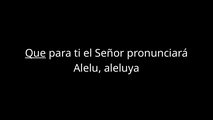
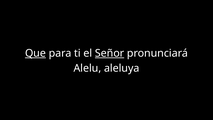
Señor underline: none -> present (110, 53)
